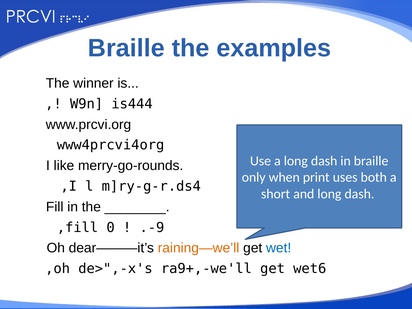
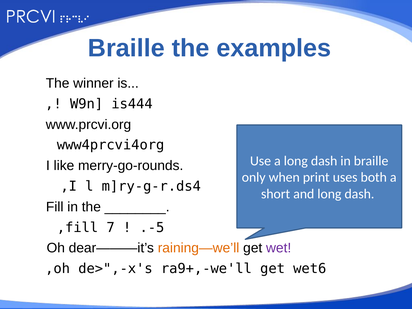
0: 0 -> 7 (111, 228)
.-9: .-9 -> .-5 (152, 228)
wet colour: blue -> purple (279, 248)
